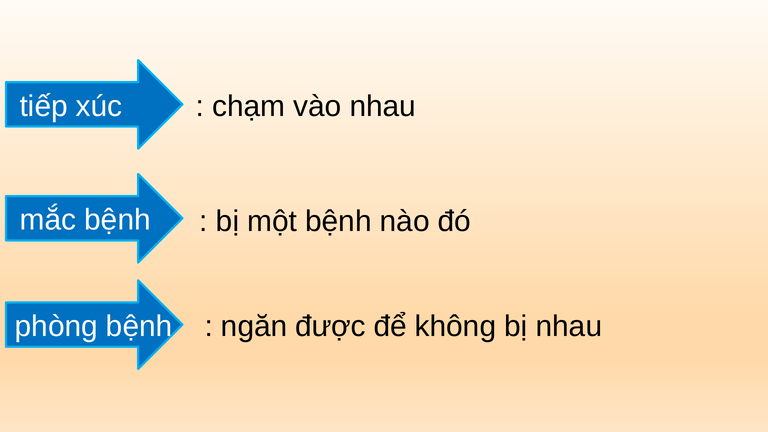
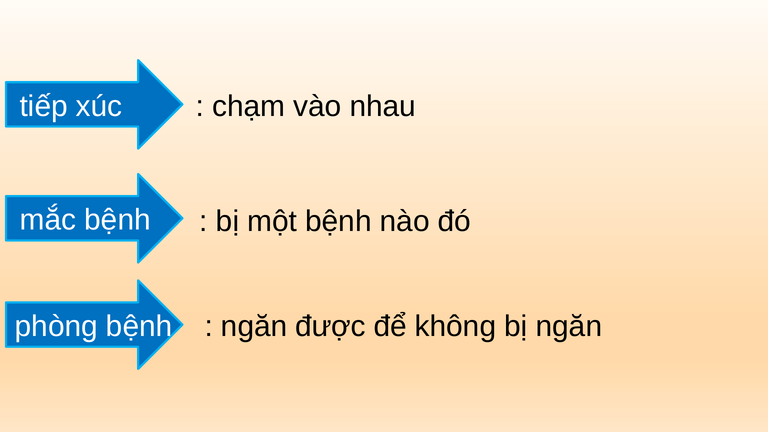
bị nhau: nhau -> ngăn (569, 326)
